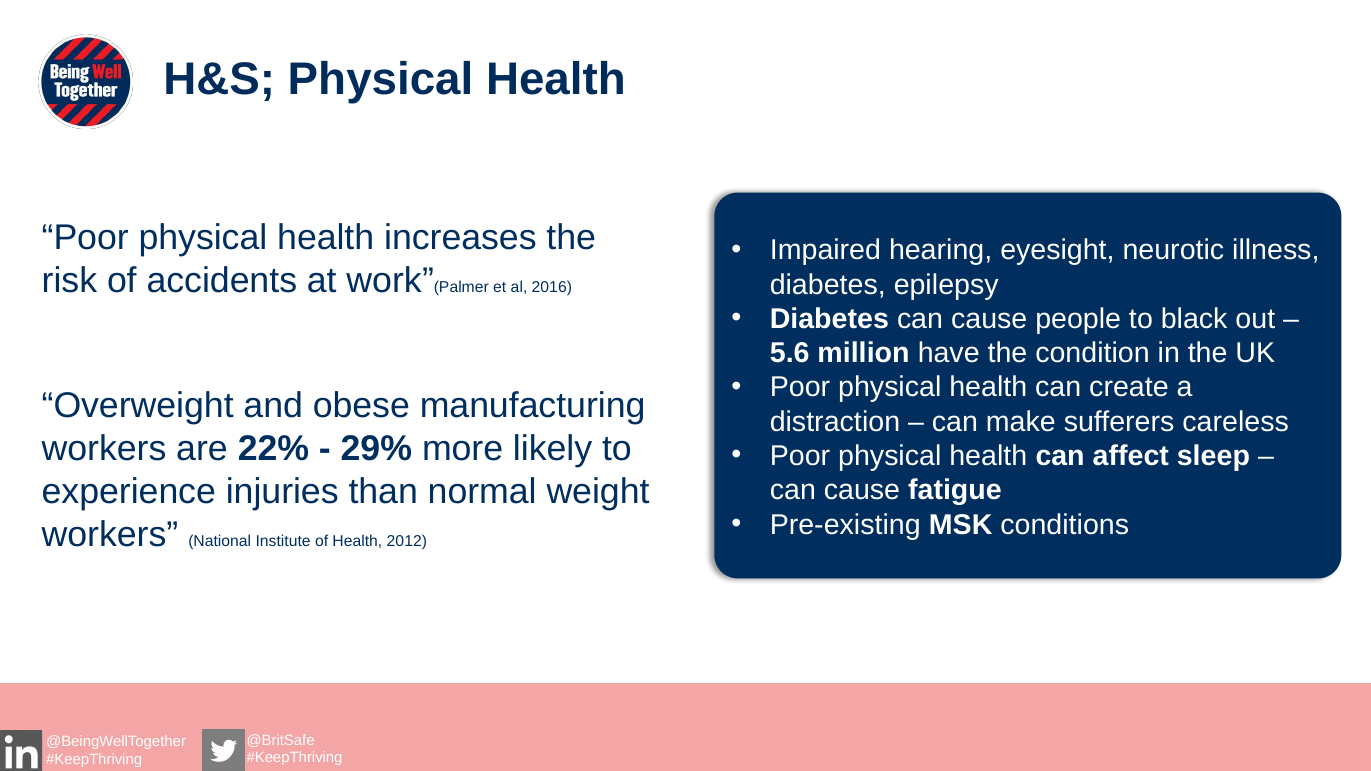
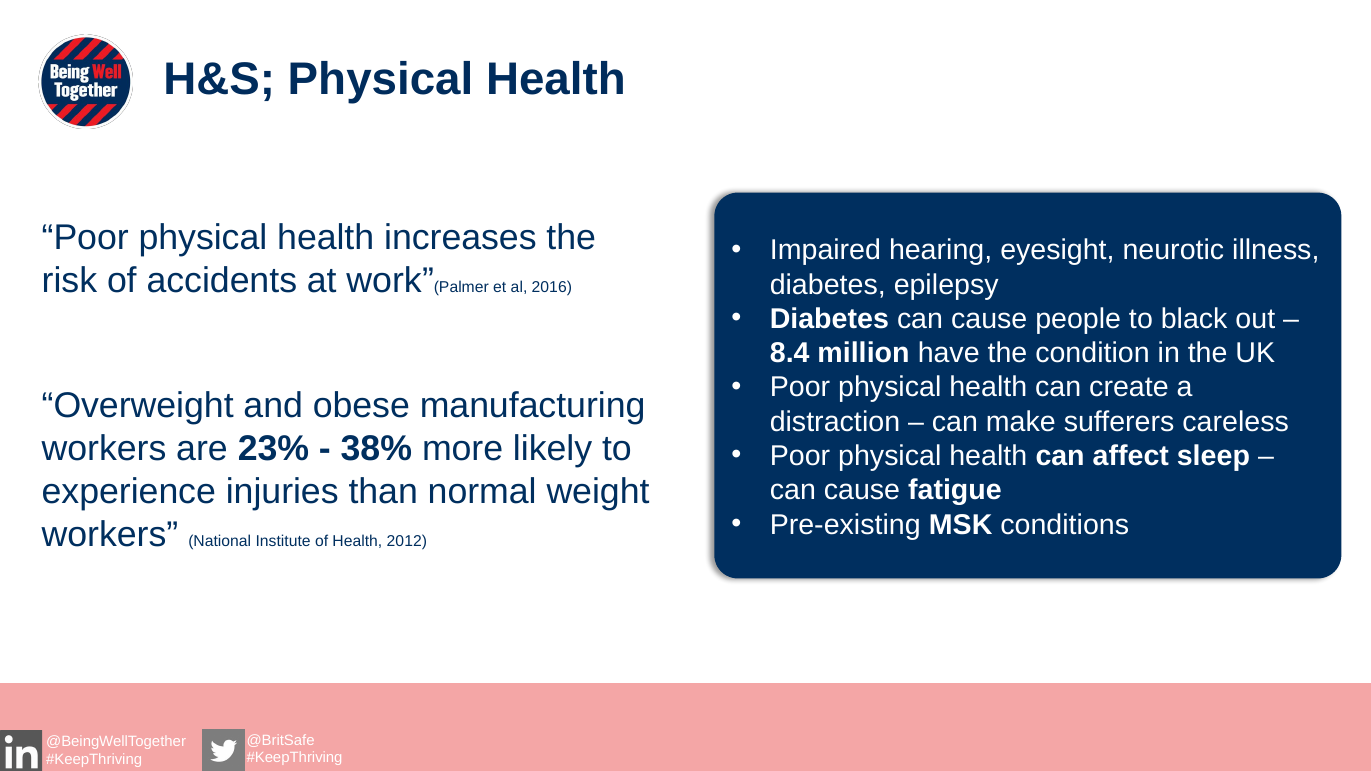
5.6: 5.6 -> 8.4 (790, 353)
22%: 22% -> 23% (273, 449)
29%: 29% -> 38% (376, 449)
